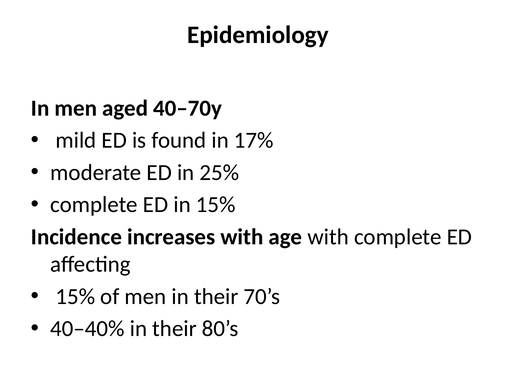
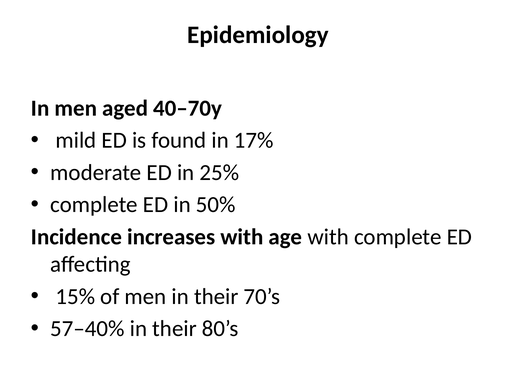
in 15%: 15% -> 50% (216, 205)
40–40%: 40–40% -> 57–40% (87, 329)
